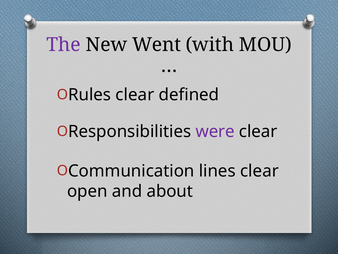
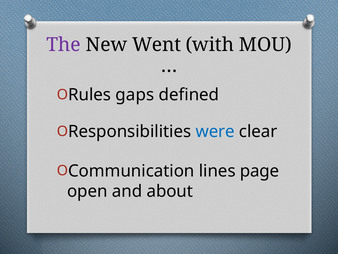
clear: clear -> gaps (135, 95)
were colour: purple -> blue (215, 131)
lines clear: clear -> page (260, 171)
